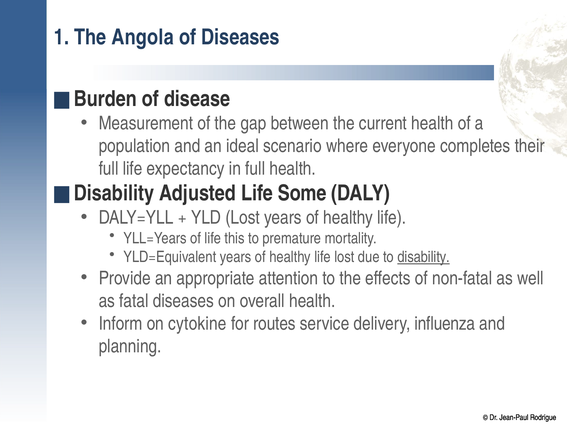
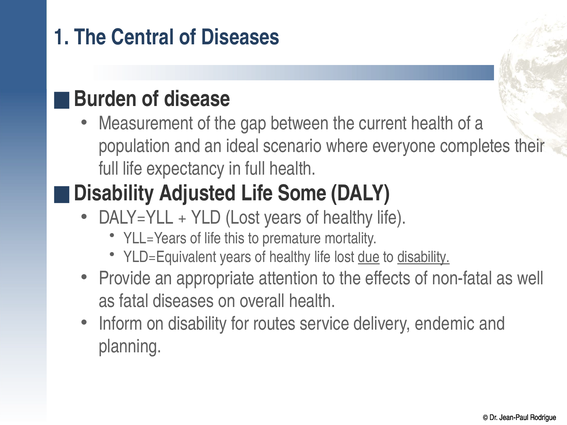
Angola: Angola -> Central (143, 37)
due underline: none -> present (369, 257)
on cytokine: cytokine -> disability (198, 324)
influenza: influenza -> endemic (445, 324)
